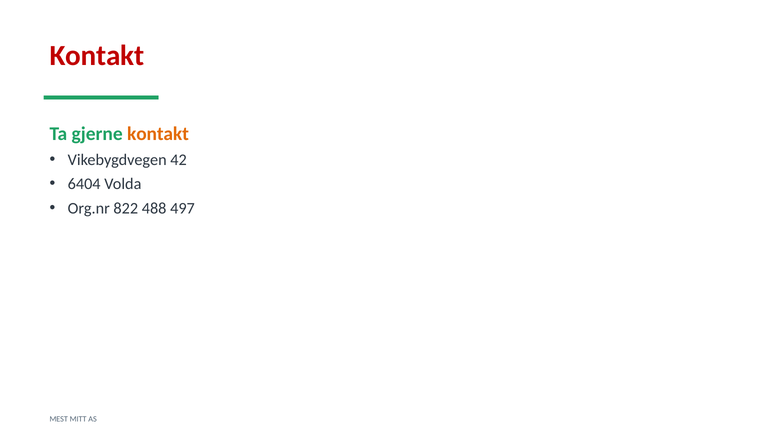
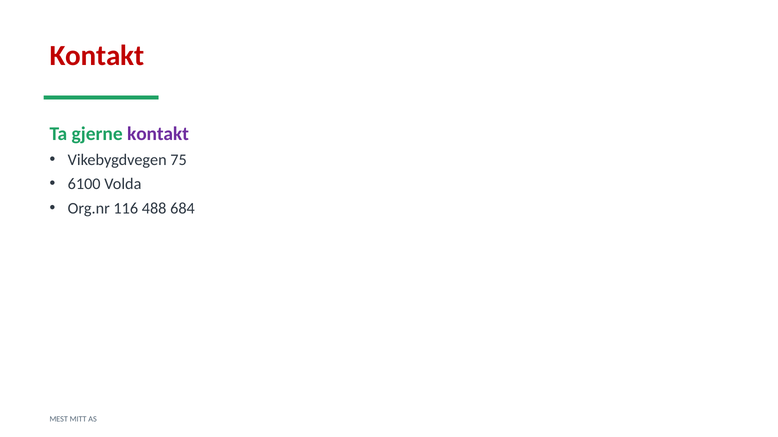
kontakt colour: orange -> purple (158, 134)
42: 42 -> 75 (178, 160)
6404: 6404 -> 6100 (84, 184)
822: 822 -> 116 (126, 209)
497: 497 -> 684 (182, 209)
